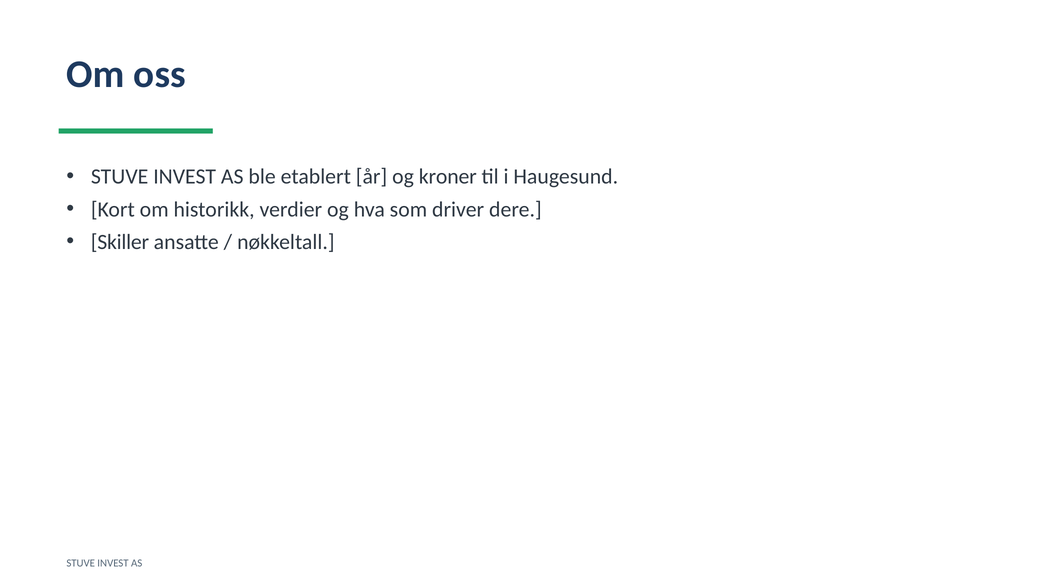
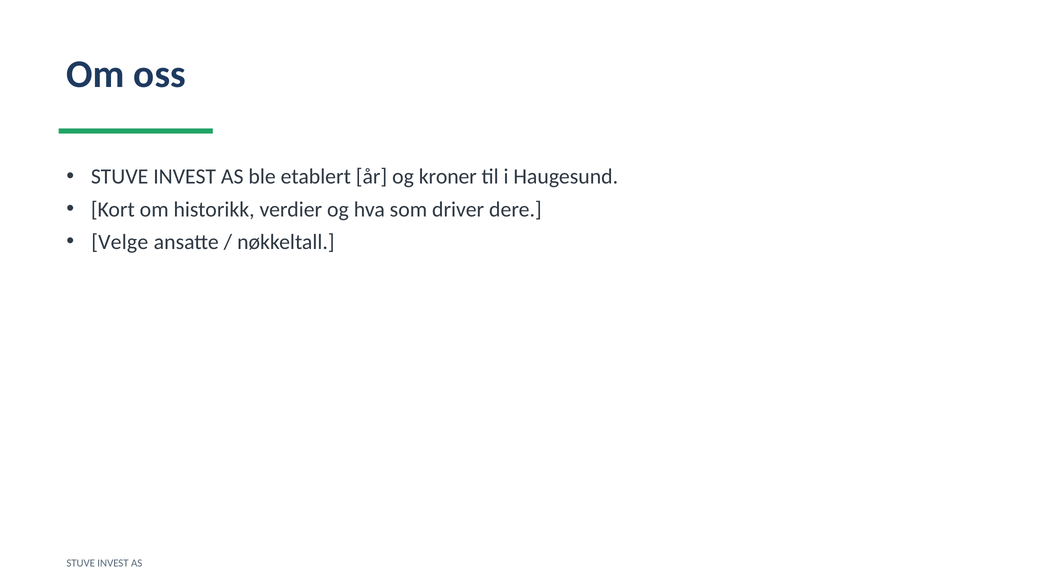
Skiller: Skiller -> Velge (120, 242)
